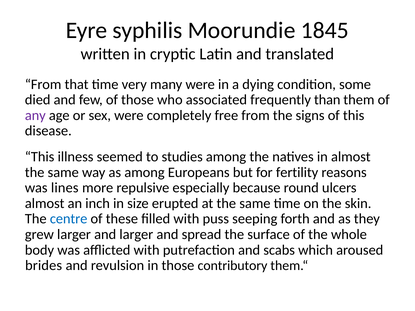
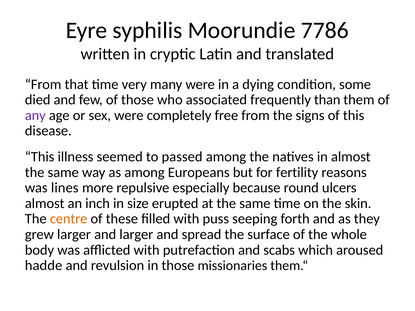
1845: 1845 -> 7786 (325, 30)
studies: studies -> passed (182, 157)
centre colour: blue -> orange (69, 219)
brides: brides -> hadde (44, 266)
contributory: contributory -> missionaries (232, 266)
